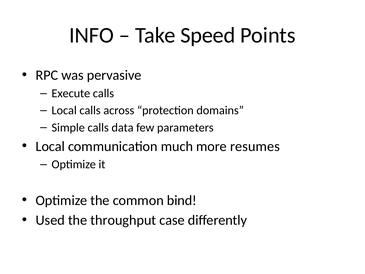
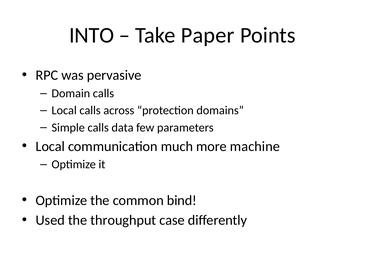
INFO: INFO -> INTO (92, 35)
Speed: Speed -> Paper (208, 35)
Execute: Execute -> Domain (71, 93)
resumes: resumes -> machine (255, 146)
